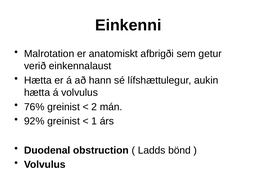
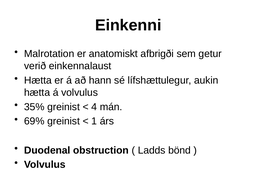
76%: 76% -> 35% (34, 107)
2: 2 -> 4 (94, 107)
92%: 92% -> 69% (34, 121)
